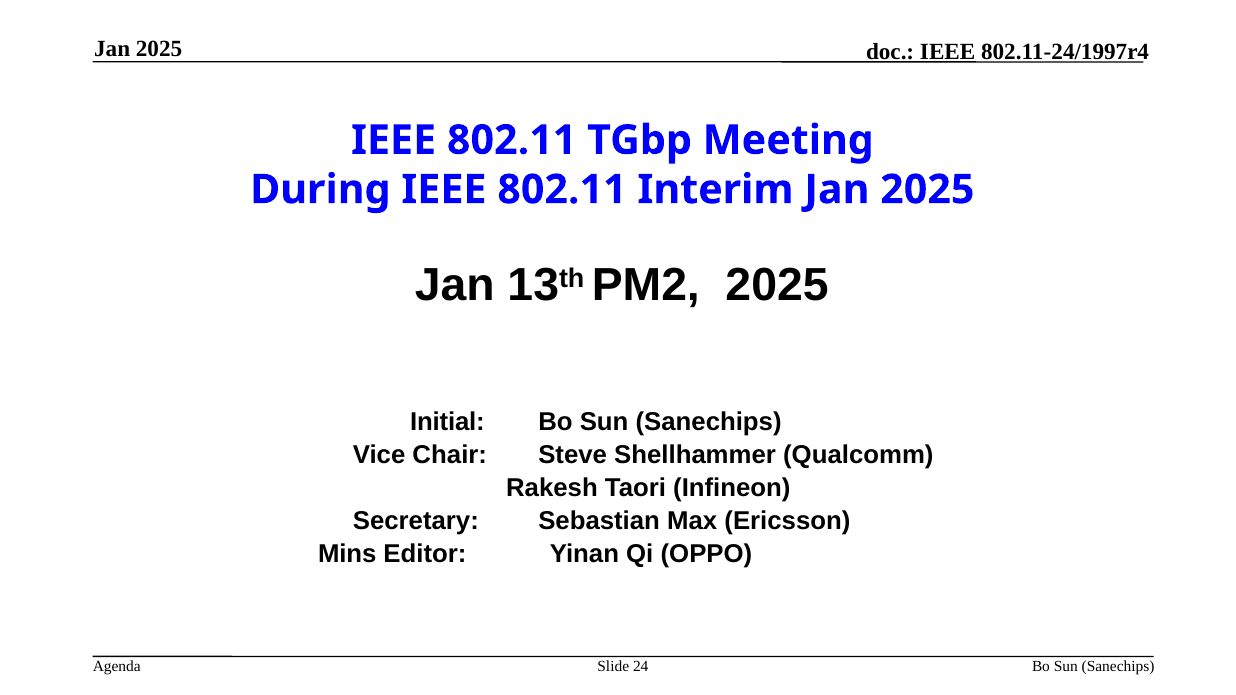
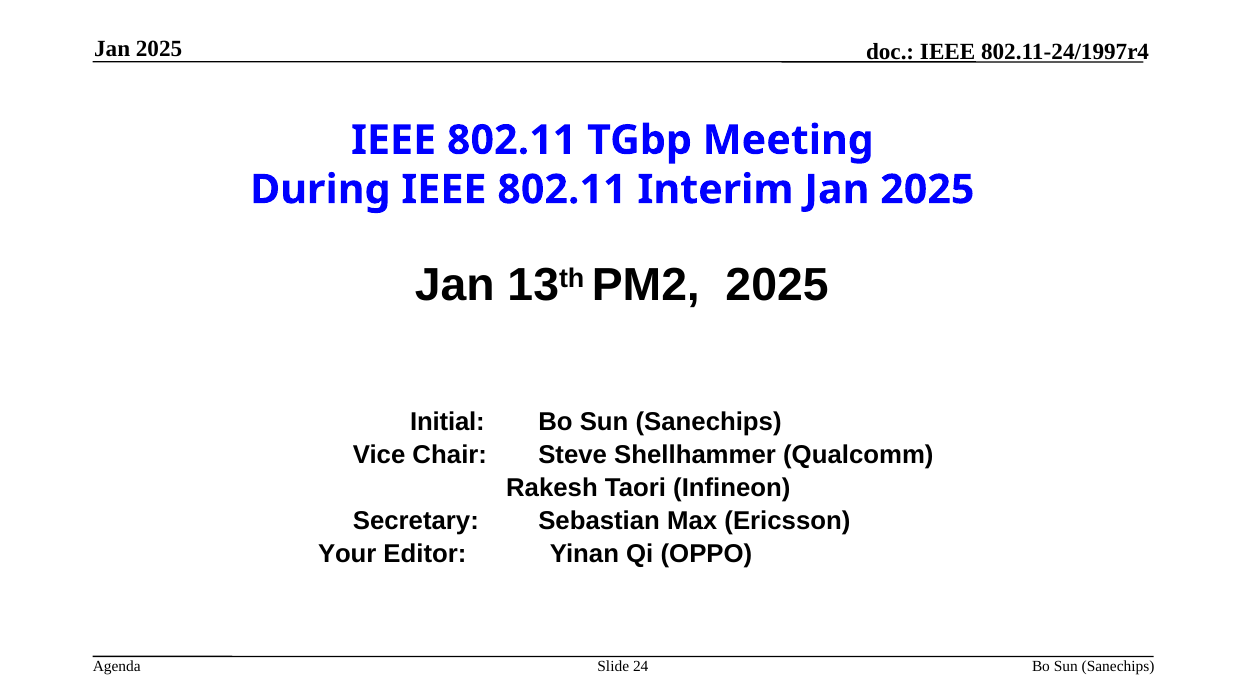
Mins: Mins -> Your (347, 554)
